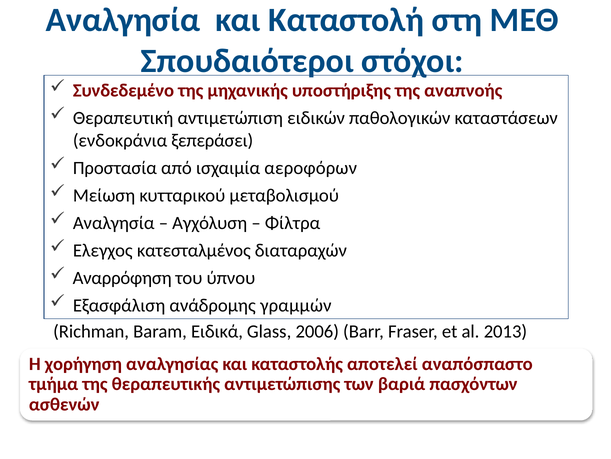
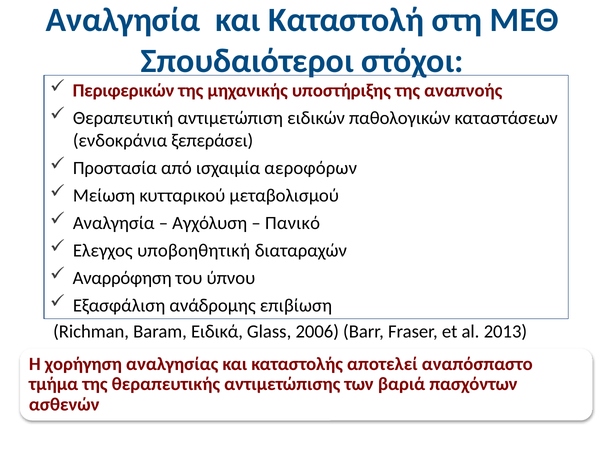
Συνδεδεμένο: Συνδεδεμένο -> Περιφερικών (124, 90)
Φίλτρα: Φίλτρα -> Πανικό (293, 223)
κατεσταλμένος: κατεσταλμένος -> υποβοηθητική (194, 250)
γραμμών: γραμμών -> επιβίωση (296, 305)
